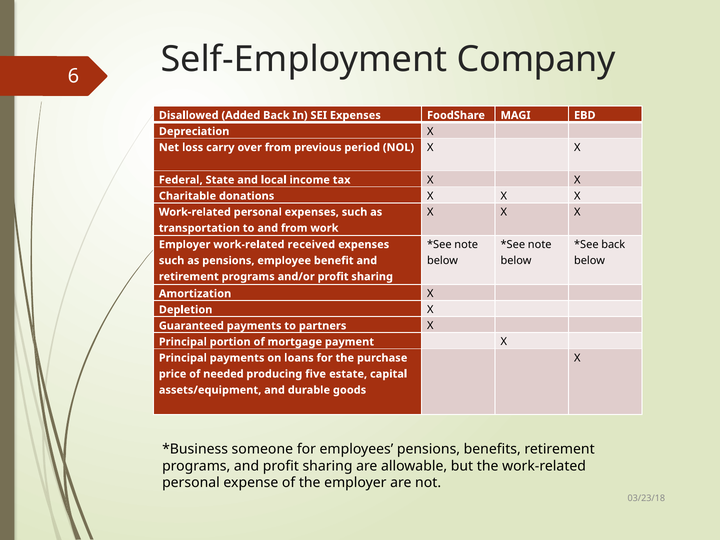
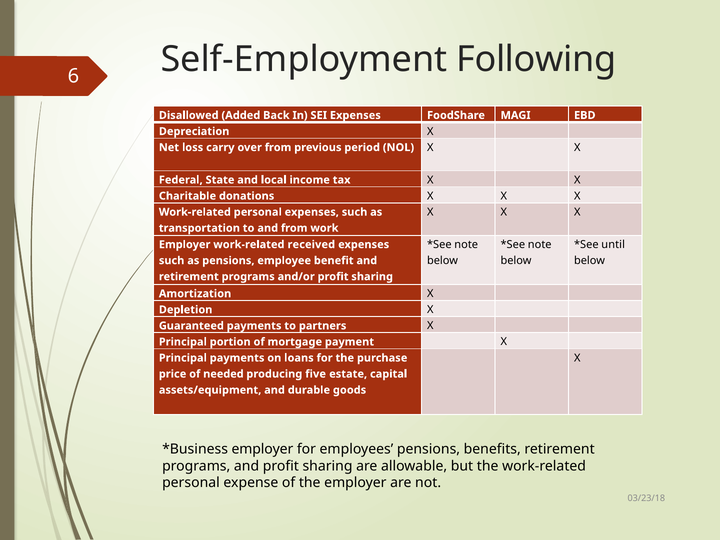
Company: Company -> Following (536, 60)
back: back -> until (613, 245)
someone: someone -> employer (262, 449)
